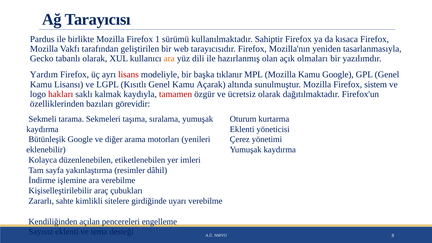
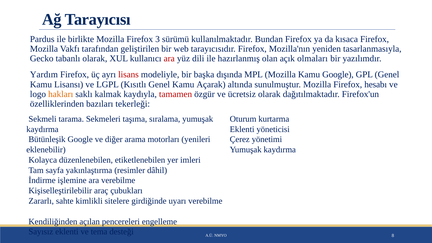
1: 1 -> 3 (158, 39)
Sahiptir: Sahiptir -> Bundan (269, 39)
ara colour: orange -> red (169, 59)
tıklanır: tıklanır -> dışında (229, 75)
sistem: sistem -> hesabı (376, 84)
hakları colour: red -> orange (61, 94)
görevidir: görevidir -> tekerleği (133, 104)
